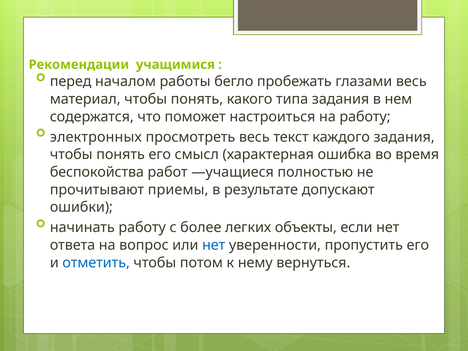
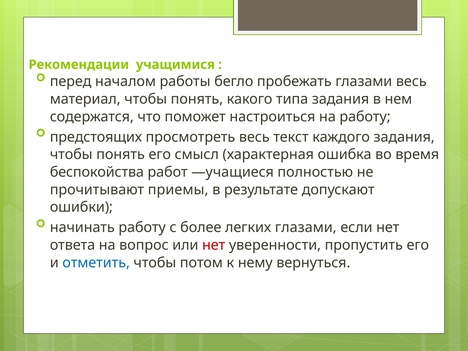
электронных: электронных -> предстоящих (96, 137)
легких объекты: объекты -> глазами (306, 228)
нет colour: blue -> red (214, 245)
